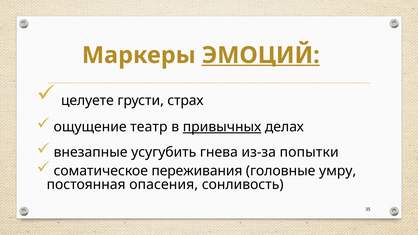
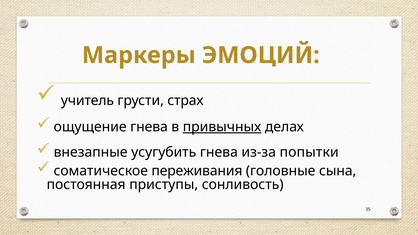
ЭМОЦИЙ underline: present -> none (261, 55)
целуете: целуете -> учитель (87, 100)
ощущение театр: театр -> гнева (149, 127)
умру: умру -> сына (338, 171)
опасения: опасения -> приступы (164, 185)
